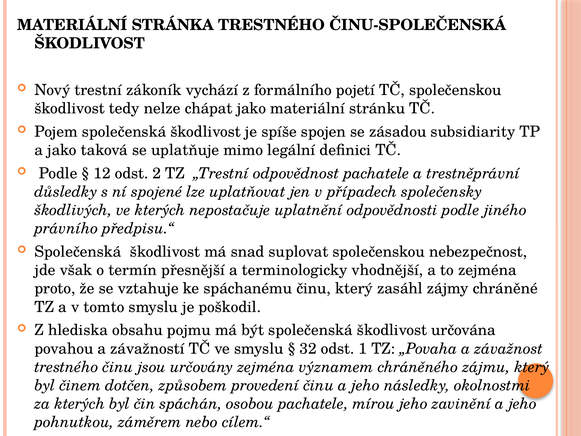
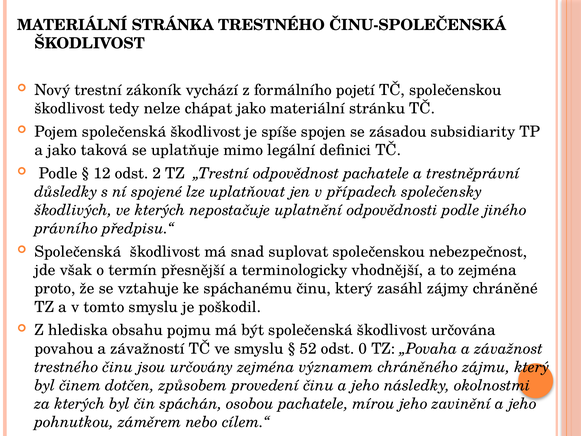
32: 32 -> 52 (308, 348)
1: 1 -> 0 (363, 348)
